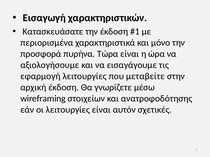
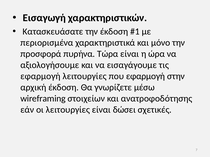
που μεταβείτε: μεταβείτε -> εφαρμογή (146, 76)
αυτόν: αυτόν -> δώσει (124, 110)
